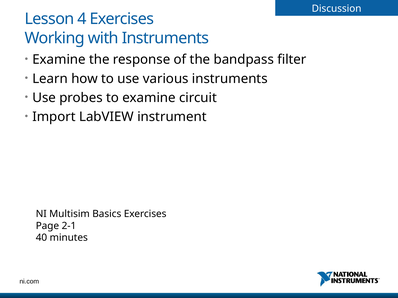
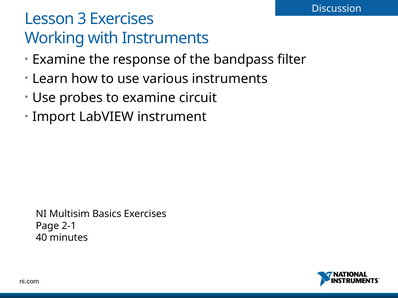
4: 4 -> 3 (82, 19)
